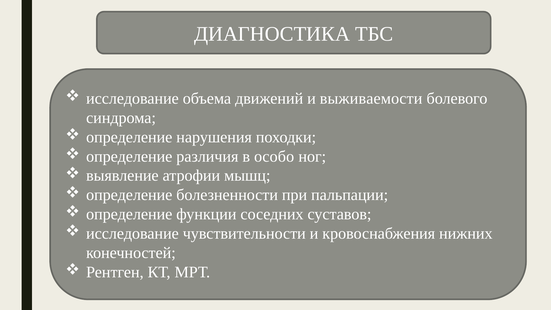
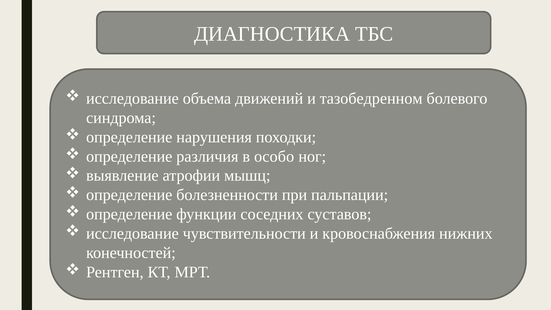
выживаемости: выживаемости -> тазобедренном (371, 98)
